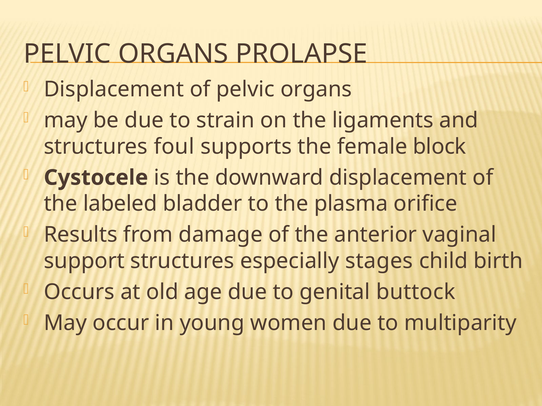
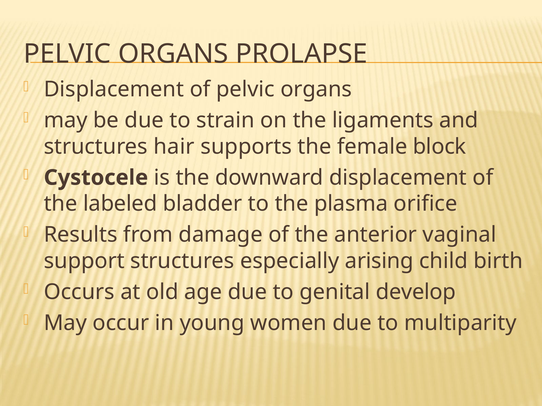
foul: foul -> hair (174, 147)
stages: stages -> arising (379, 261)
buttock: buttock -> develop (416, 292)
